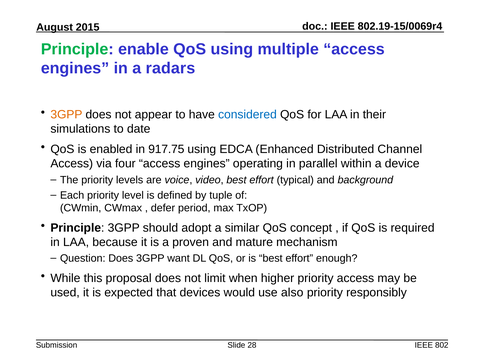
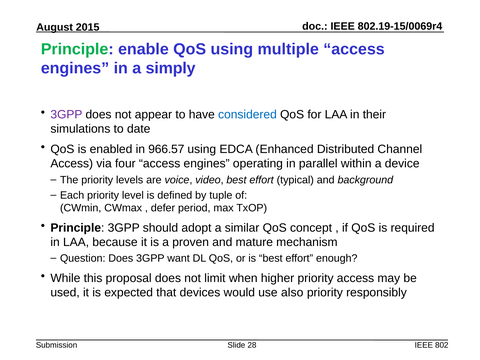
radars: radars -> simply (171, 68)
3GPP colour: orange -> purple (66, 114)
917.75: 917.75 -> 966.57 (166, 149)
